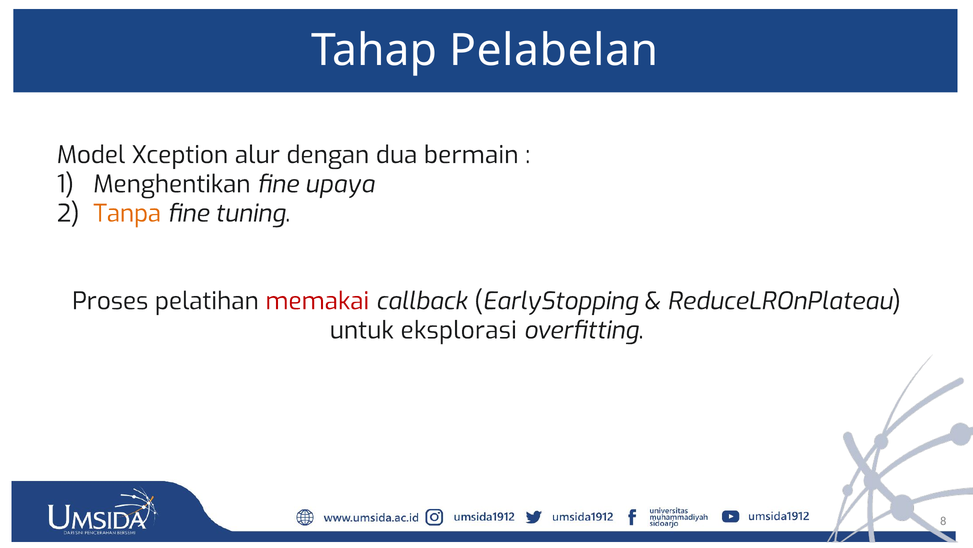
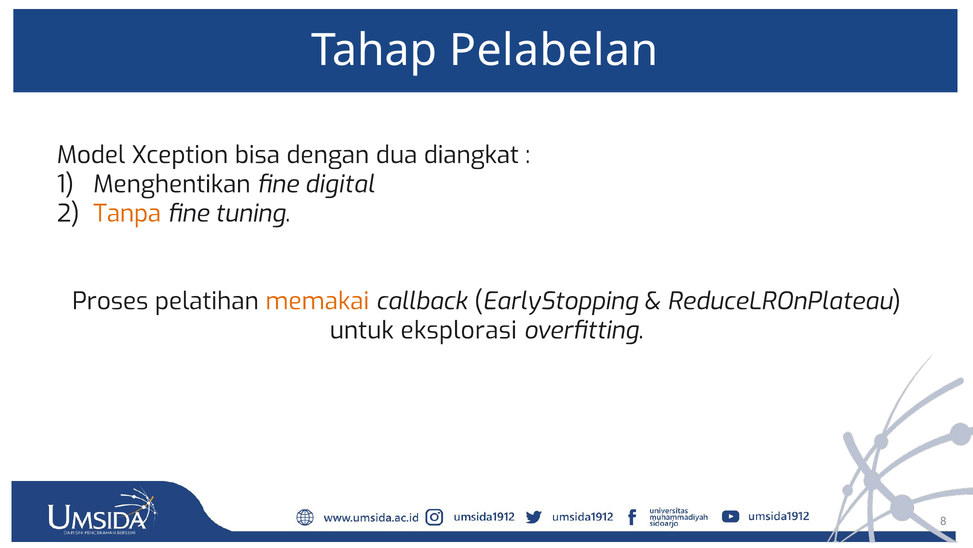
alur: alur -> bisa (257, 155)
bermain: bermain -> diangkat (471, 155)
upaya: upaya -> digital (340, 184)
memakai colour: red -> orange (317, 301)
